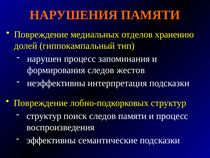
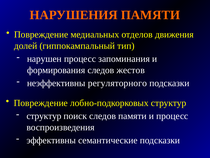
хранению: хранению -> движения (174, 34)
интерпретация: интерпретация -> регуляторного (117, 83)
